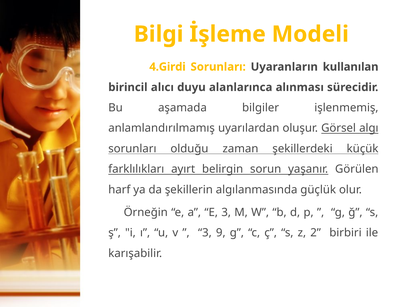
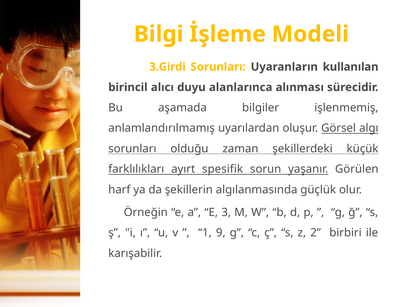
4.Girdi: 4.Girdi -> 3.Girdi (168, 67)
belirgin: belirgin -> spesifik (223, 169)
3: 3 -> 1 (205, 233)
